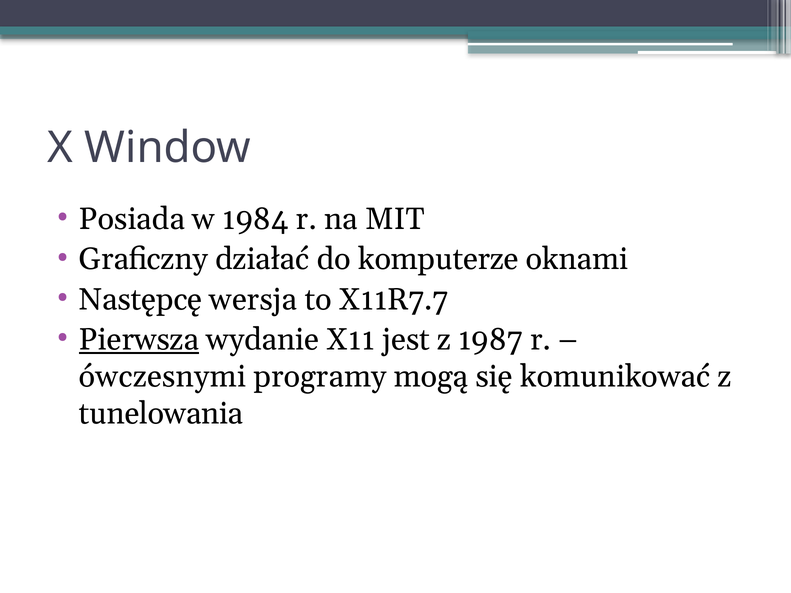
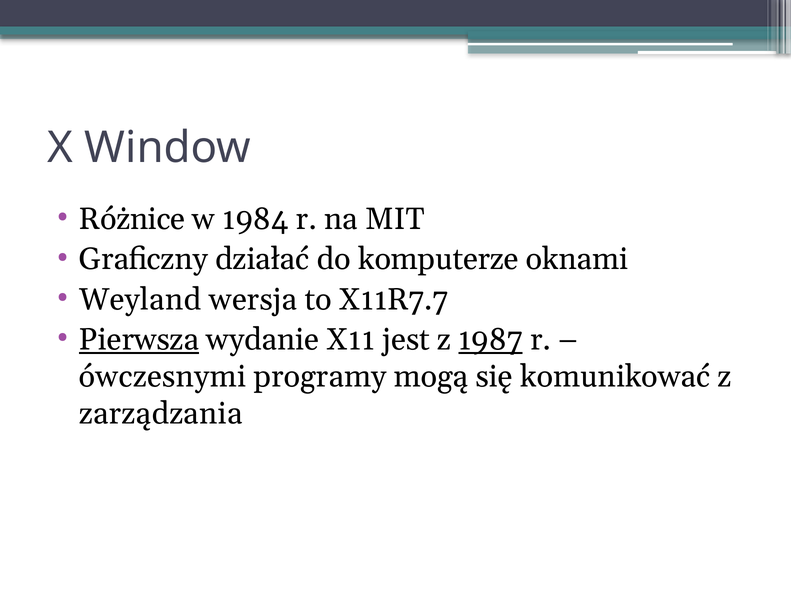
Posiada: Posiada -> Różnice (132, 219)
Następcę: Następcę -> Weyland (140, 300)
1987 underline: none -> present (490, 340)
tunelowania: tunelowania -> zarządzania (161, 414)
